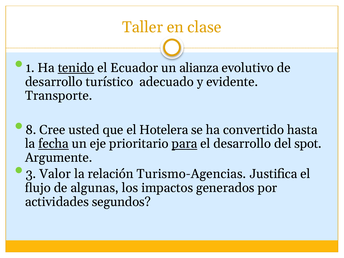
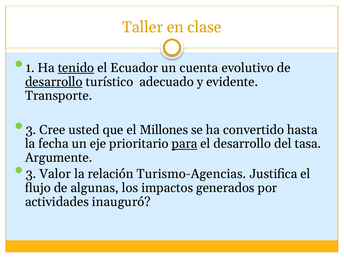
alianza: alianza -> cuenta (199, 68)
desarrollo underline: none -> present (54, 82)
8: 8 -> 3 (31, 130)
Hotelera: Hotelera -> Millones (164, 130)
fecha underline: present -> none (54, 144)
spot: spot -> tasa (308, 144)
segundos: segundos -> inauguró (121, 202)
